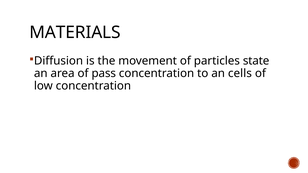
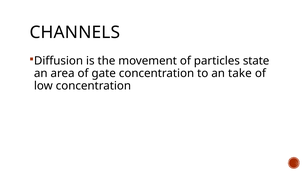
MATERIALS: MATERIALS -> CHANNELS (75, 32)
pass: pass -> gate (104, 73)
cells: cells -> take (240, 73)
